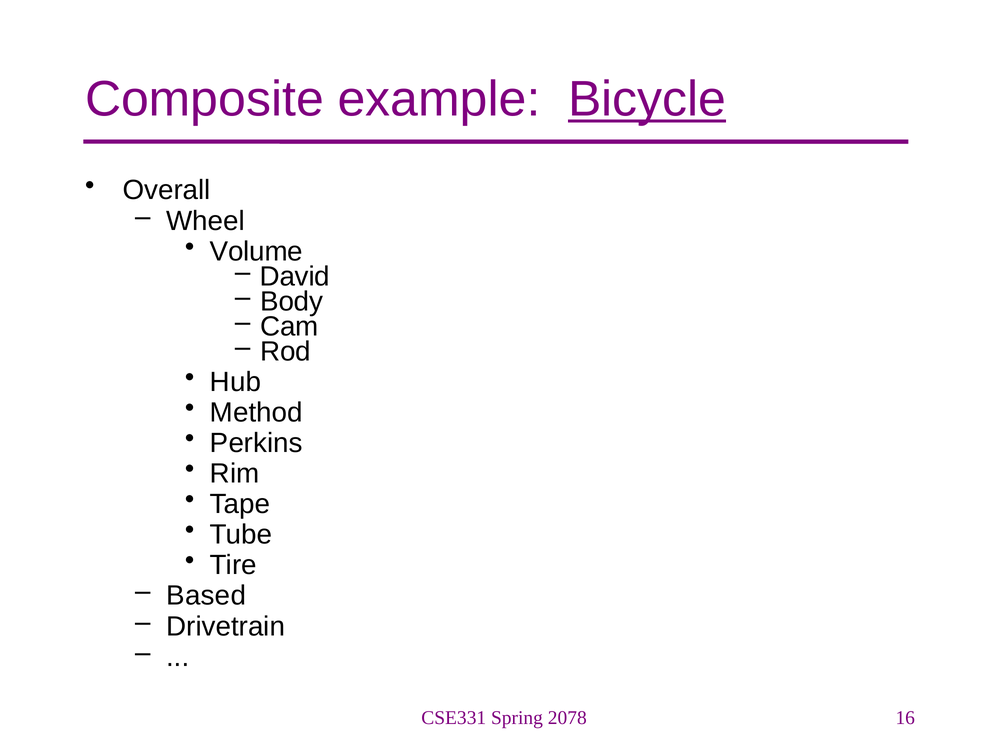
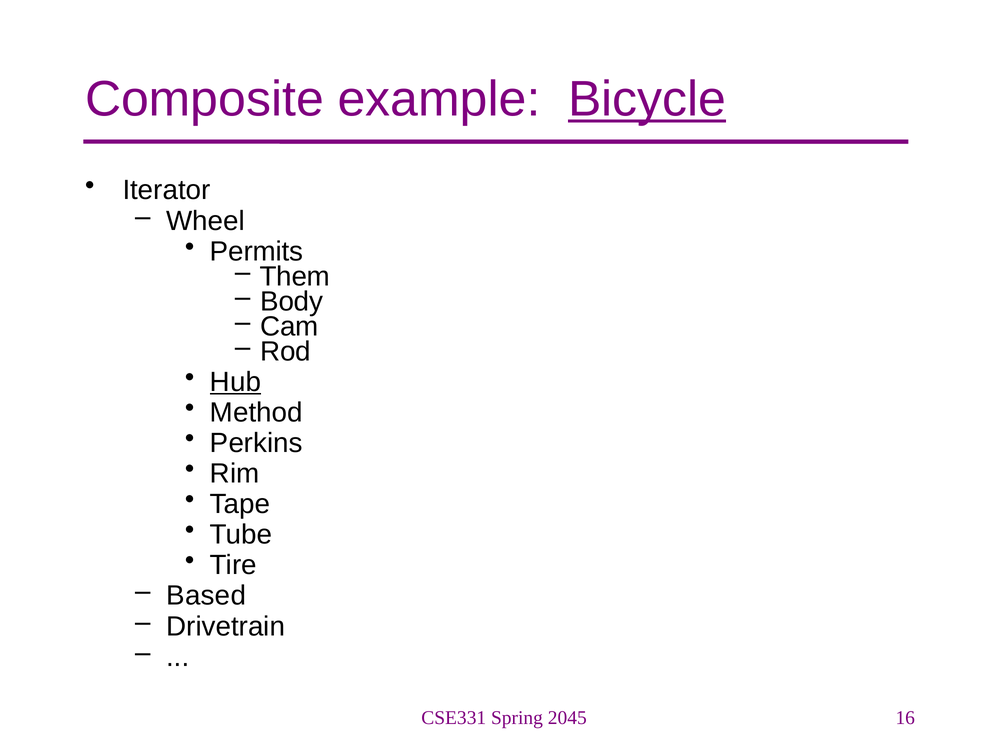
Overall: Overall -> Iterator (167, 190)
Volume: Volume -> Permits (256, 251)
David: David -> Them (295, 276)
Hub underline: none -> present (235, 382)
2078: 2078 -> 2045 (567, 718)
